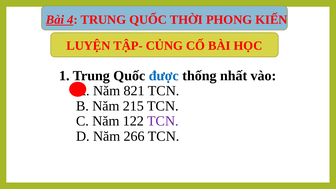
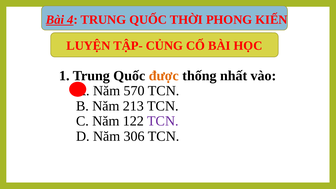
được colour: blue -> orange (164, 76)
821: 821 -> 570 (134, 91)
215: 215 -> 213 (133, 106)
266: 266 -> 306 (134, 136)
